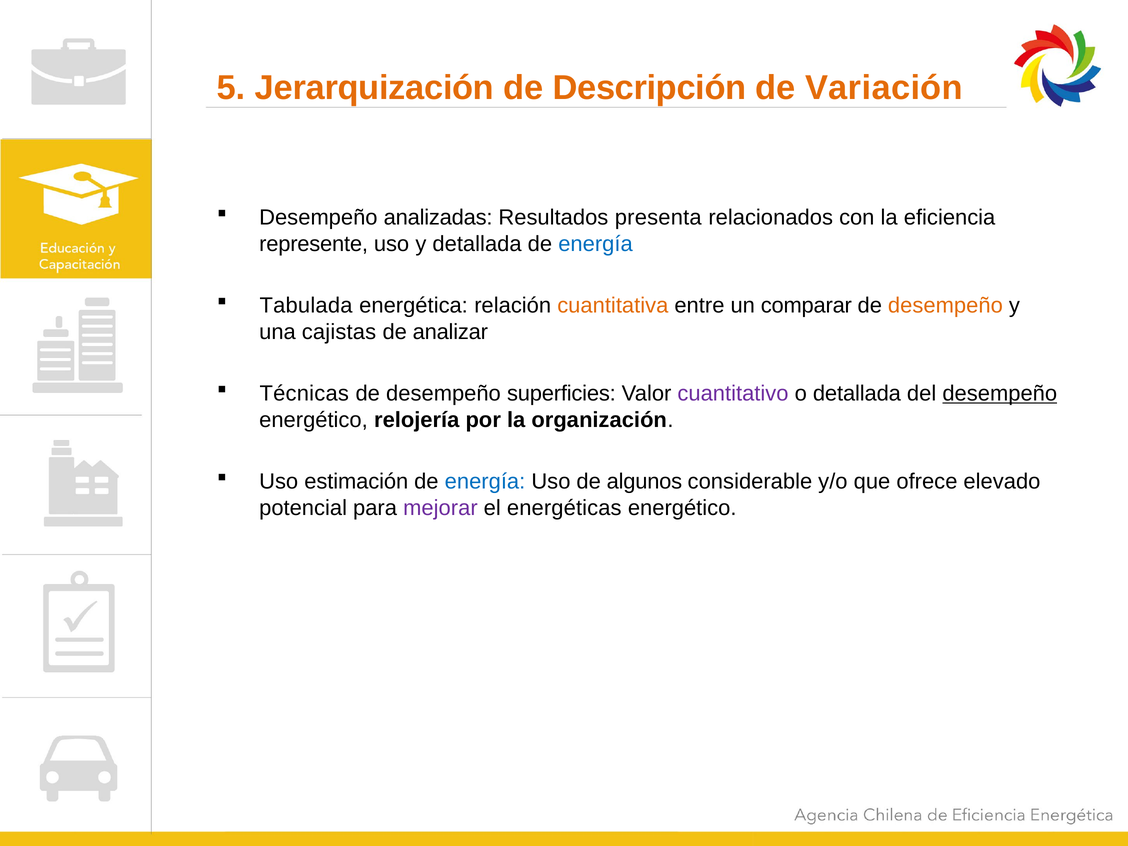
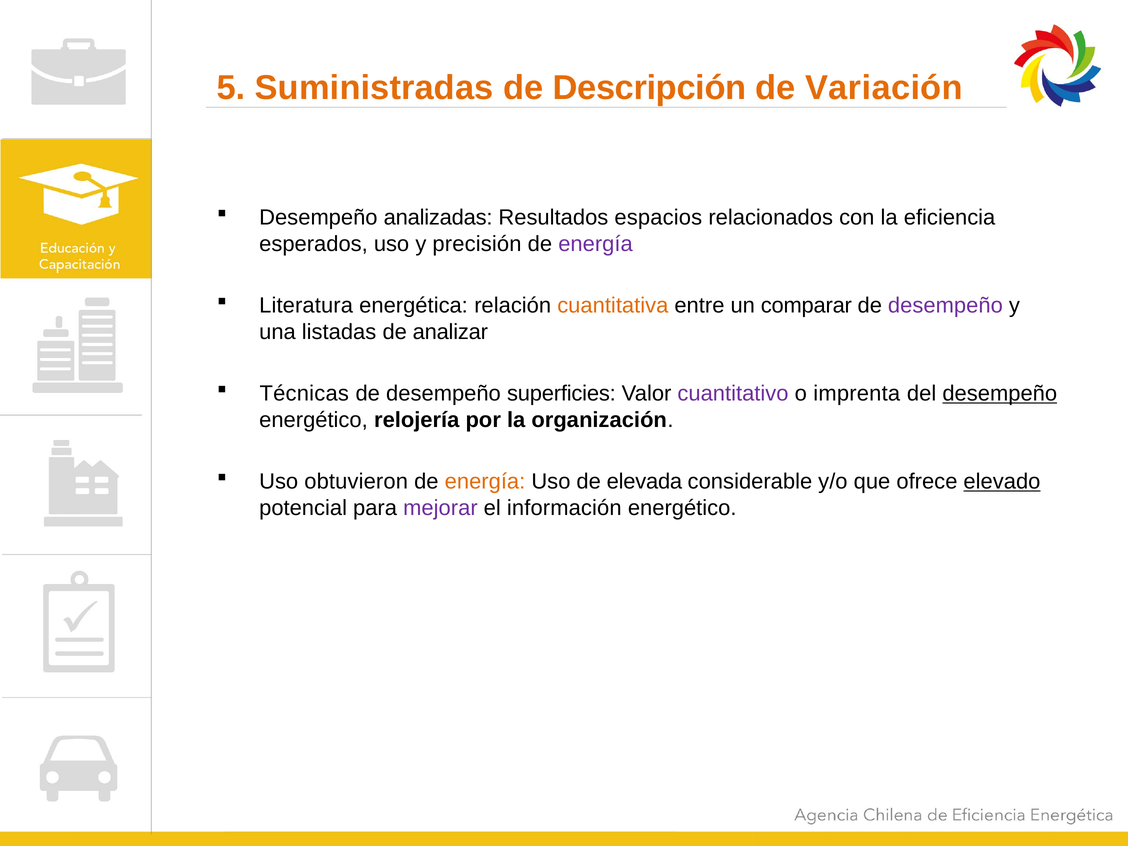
Jerarquización: Jerarquización -> Suministradas (374, 88)
presenta: presenta -> espacios (658, 218)
represente: represente -> esperados (313, 244)
y detallada: detallada -> precisión (477, 244)
energía colour: blue -> purple (596, 244)
Tabulada: Tabulada -> Literatura (306, 306)
desempeño colour: orange -> purple (945, 306)
cajistas: cajistas -> listadas (339, 332)
o detallada: detallada -> imprenta (857, 394)
estimación: estimación -> obtuvieron (356, 481)
energía colour: blue -> orange (485, 481)
algunos: algunos -> elevada (644, 481)
elevado underline: none -> present (1002, 481)
energéticas: energéticas -> información (564, 508)
